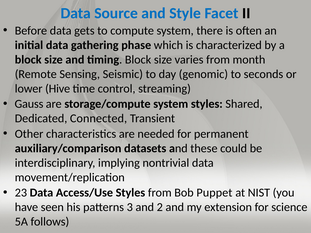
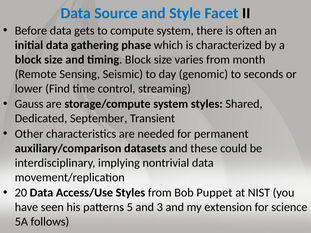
Hive: Hive -> Find (58, 89)
Connected: Connected -> September (99, 119)
23: 23 -> 20 (21, 193)
3: 3 -> 5 (130, 207)
2: 2 -> 3 (160, 207)
